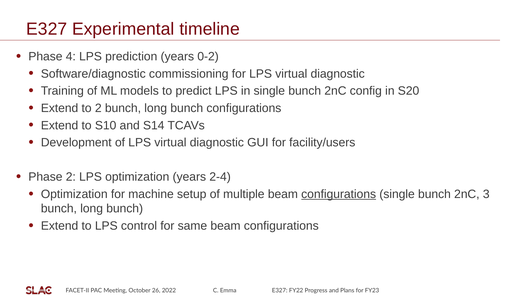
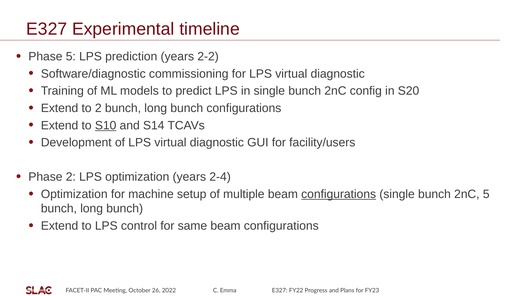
Phase 4: 4 -> 5 (71, 57)
0-2: 0-2 -> 2-2 (208, 57)
S10 underline: none -> present (106, 125)
2nC 3: 3 -> 5 (486, 194)
